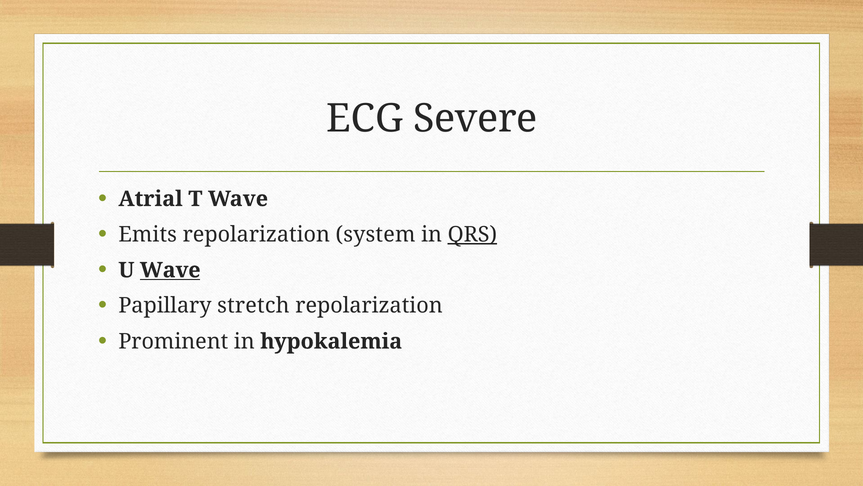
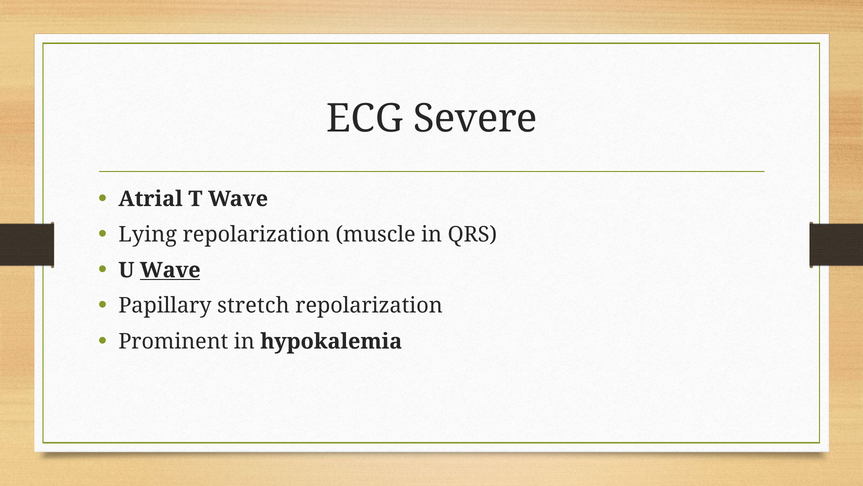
Emits: Emits -> Lying (148, 234)
system: system -> muscle (376, 234)
QRS underline: present -> none (472, 234)
